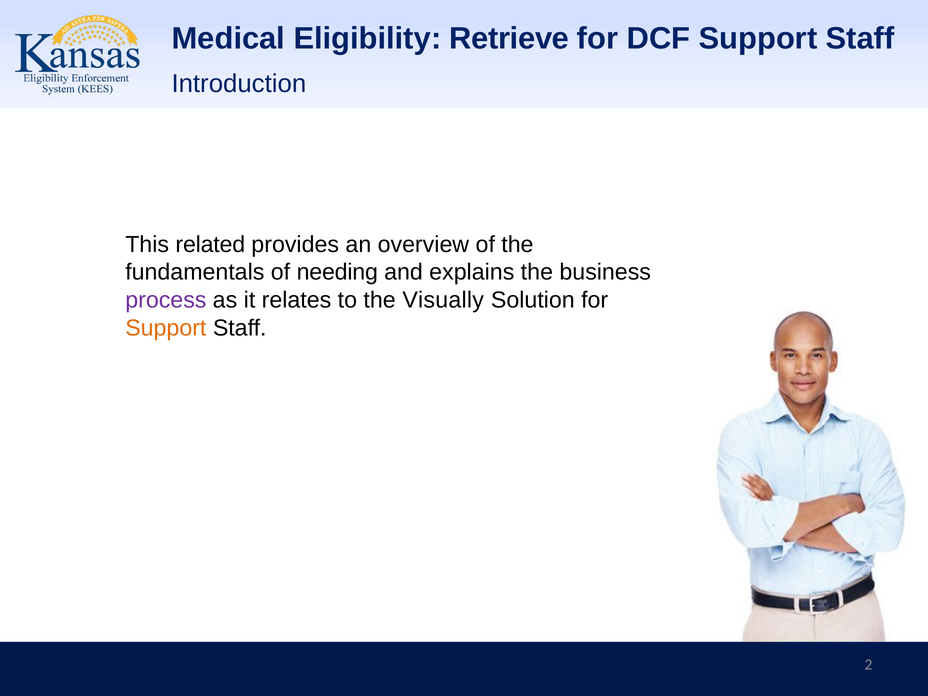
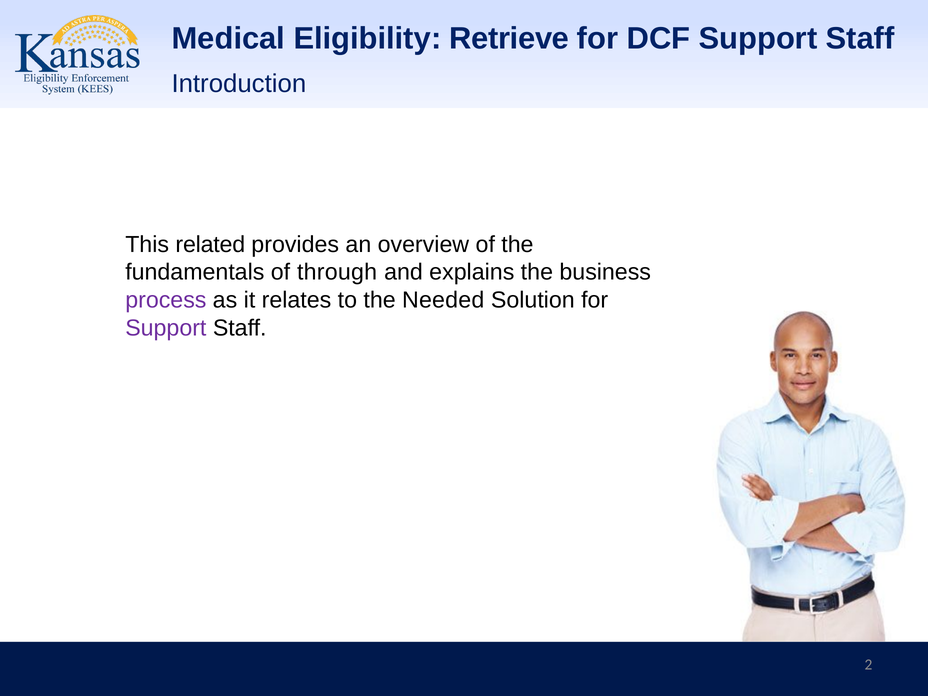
needing: needing -> through (337, 272)
Visually: Visually -> Needed (443, 300)
Support colour: orange -> purple (166, 328)
